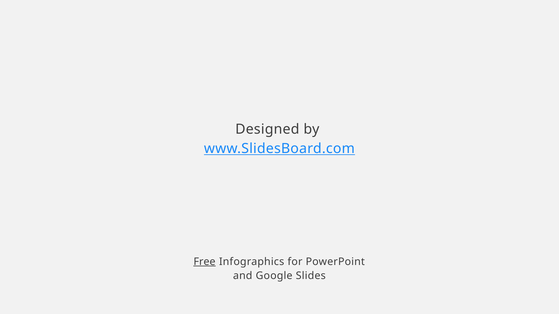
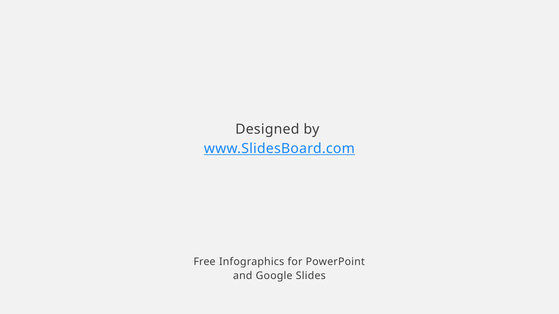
Free underline: present -> none (205, 262)
